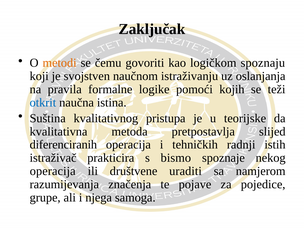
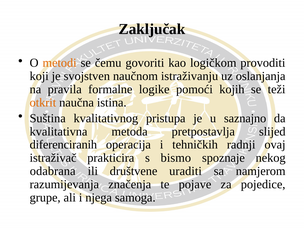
spoznaju: spoznaju -> provoditi (263, 63)
otkrit colour: blue -> orange (43, 103)
teorijske: teorijske -> saznajno (245, 118)
istih: istih -> ovaj (275, 145)
operacija: operacija -> odabrana (53, 171)
